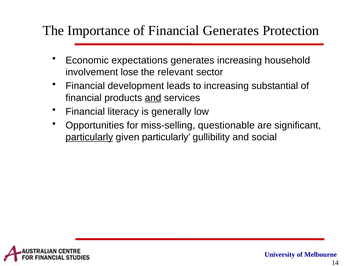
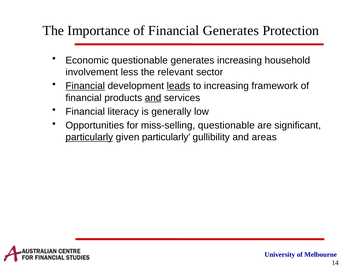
Economic expectations: expectations -> questionable (140, 60)
lose: lose -> less (130, 72)
Financial underline: none -> present (85, 86)
leads underline: none -> present (178, 86)
substantial: substantial -> framework (275, 86)
social: social -> areas (264, 137)
